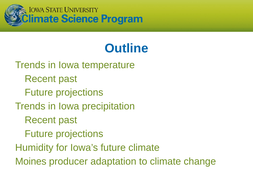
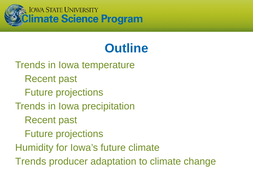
Moines: Moines -> Trends (31, 161)
